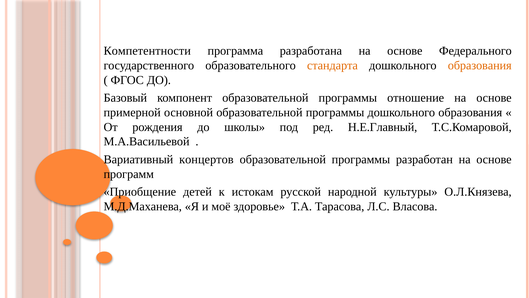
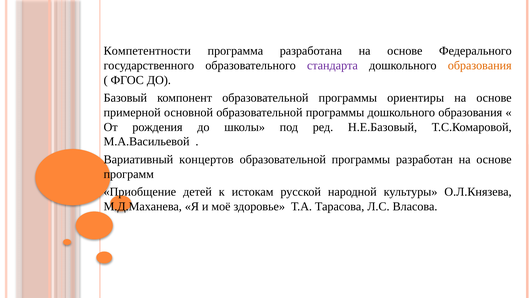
стандарта colour: orange -> purple (332, 65)
отношение: отношение -> ориентиры (416, 98)
Н.Е.Главный: Н.Е.Главный -> Н.Е.Базовый (383, 127)
